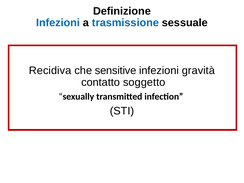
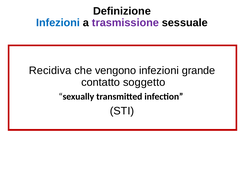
trasmissione colour: blue -> purple (125, 23)
sensitive: sensitive -> vengono (116, 71)
gravità: gravità -> grande (198, 71)
